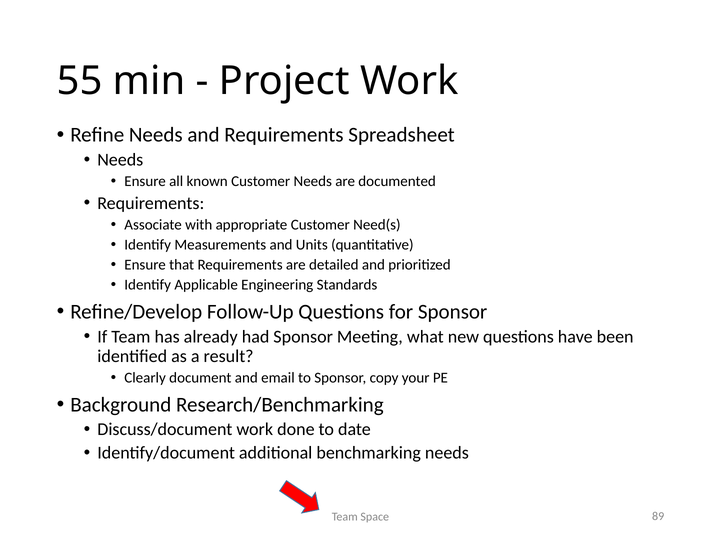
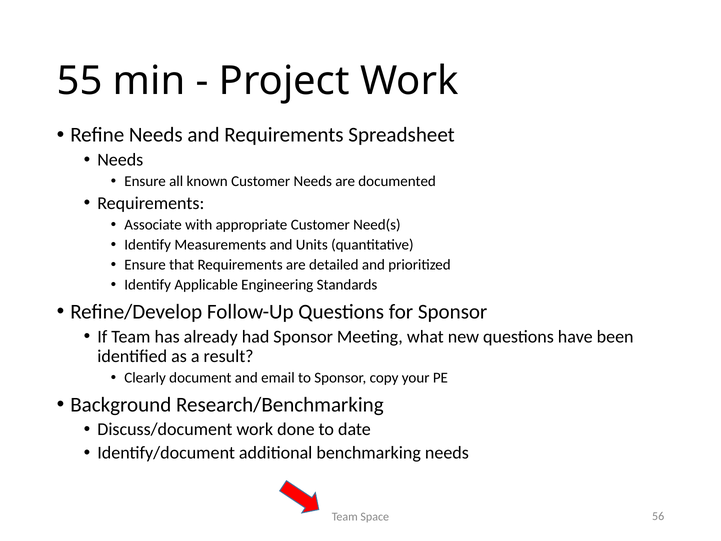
89: 89 -> 56 (658, 516)
